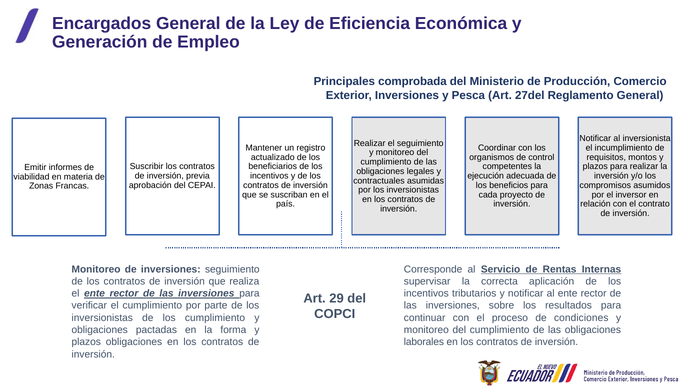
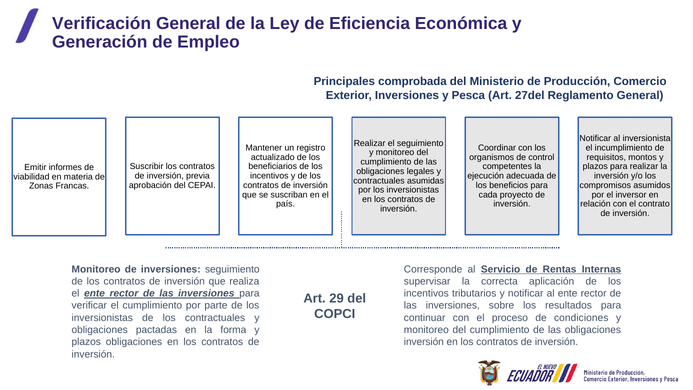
Encargados: Encargados -> Verificación (102, 23)
los cumplimiento: cumplimiento -> contractuales (215, 318)
laborales: laborales -> inversión (424, 342)
